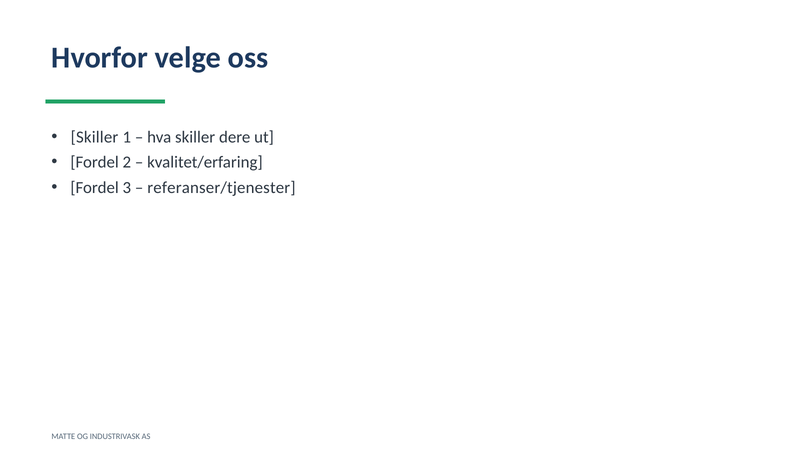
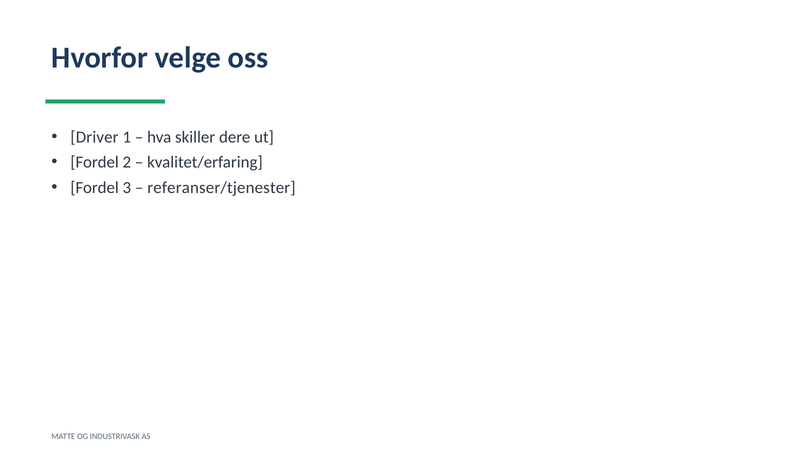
Skiller: Skiller -> Driver (95, 137)
